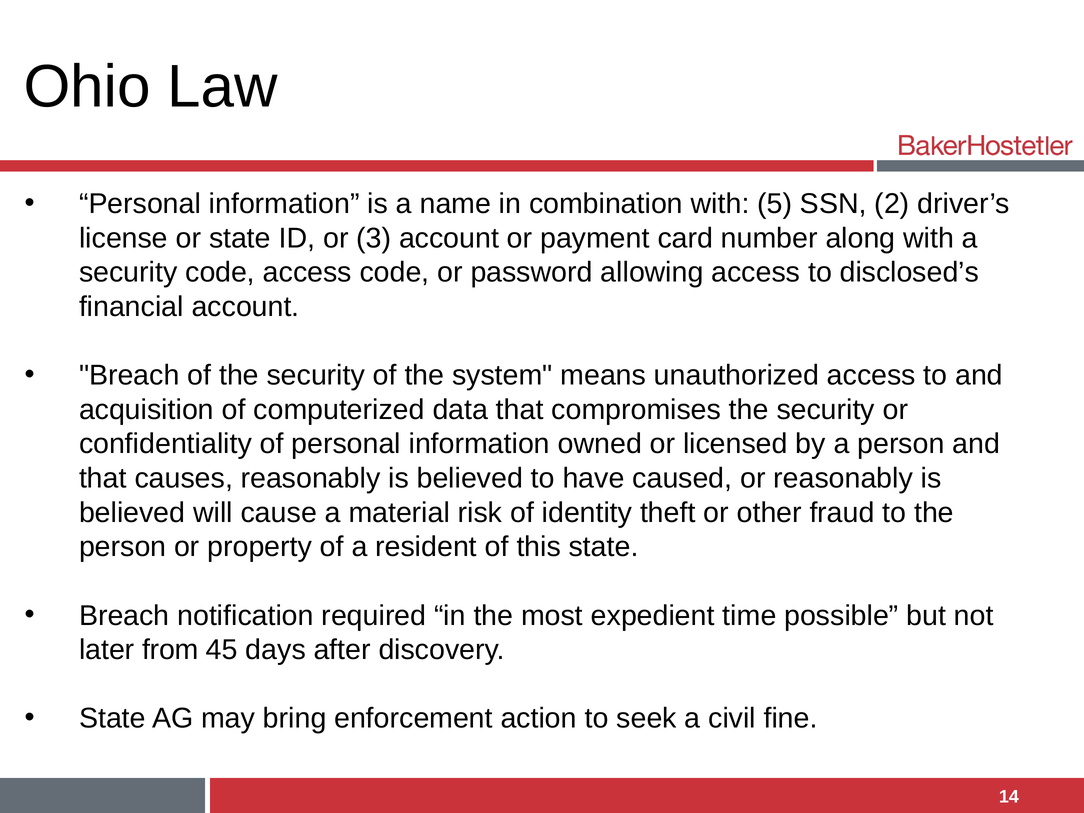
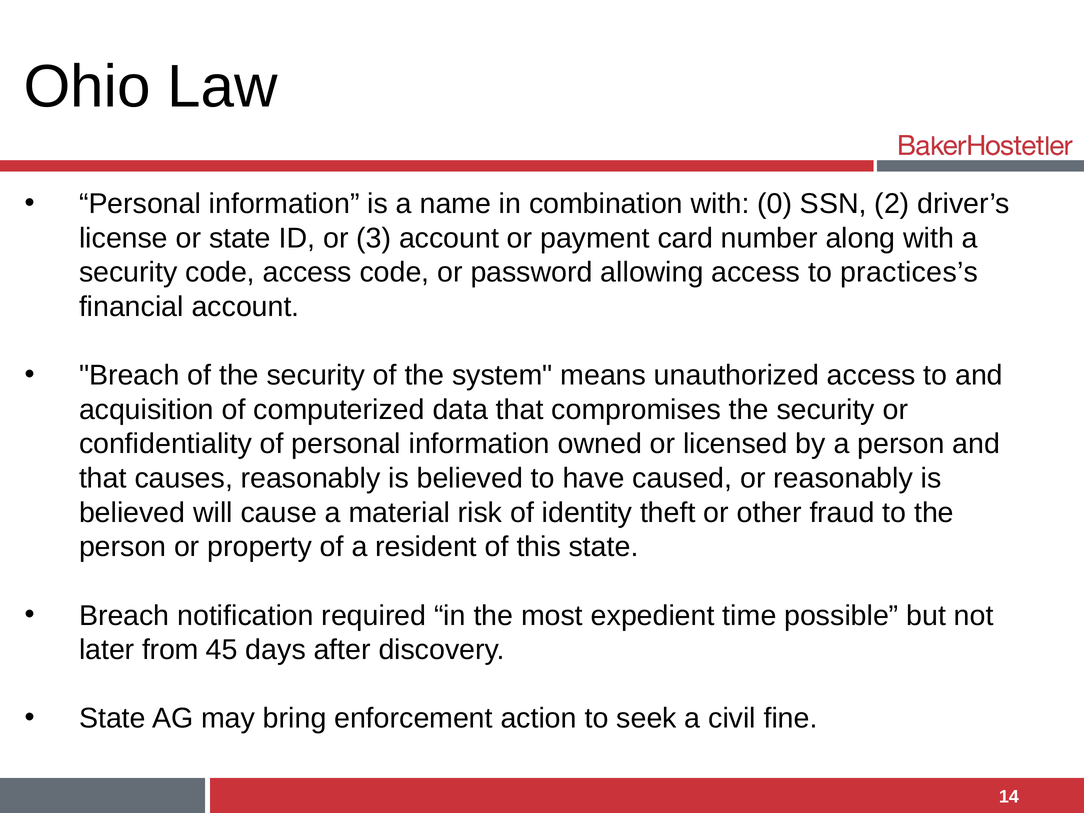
5: 5 -> 0 (775, 204)
disclosed’s: disclosed’s -> practices’s (909, 272)
